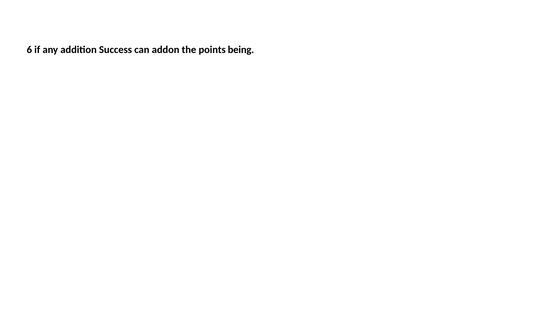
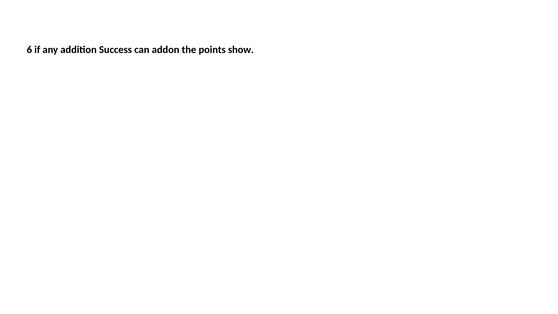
being: being -> show (241, 50)
